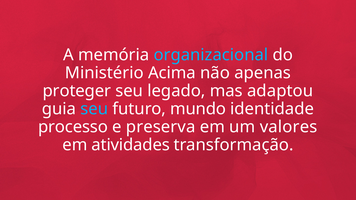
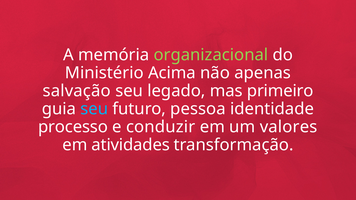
organizacional colour: light blue -> light green (211, 55)
proteger: proteger -> salvação (77, 91)
adaptou: adaptou -> primeiro (280, 91)
mundo: mundo -> pessoa (198, 109)
preserva: preserva -> conduzir (161, 127)
